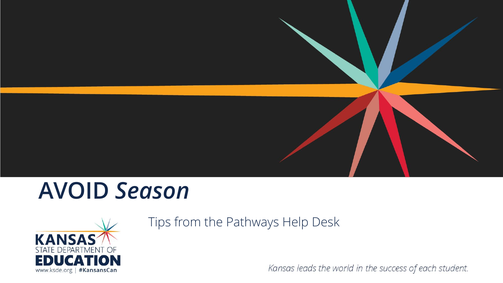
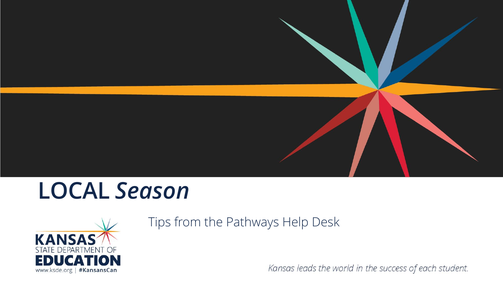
AVOID: AVOID -> LOCAL (74, 191)
